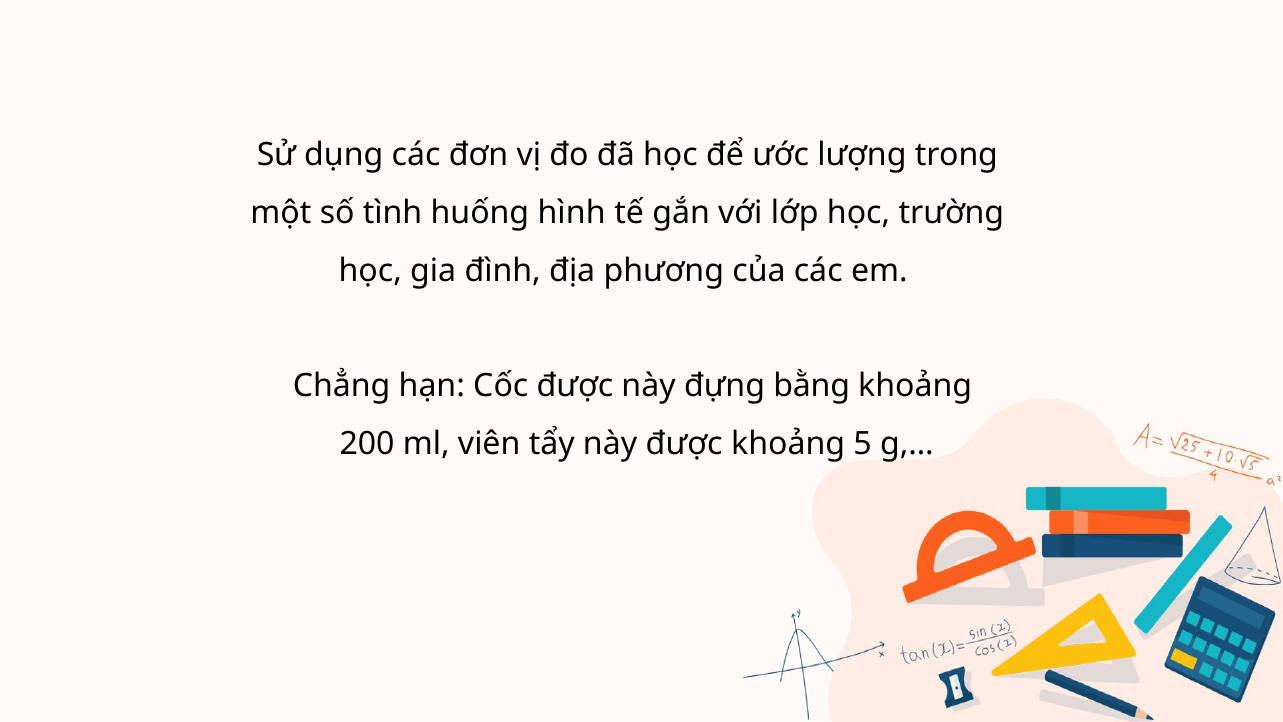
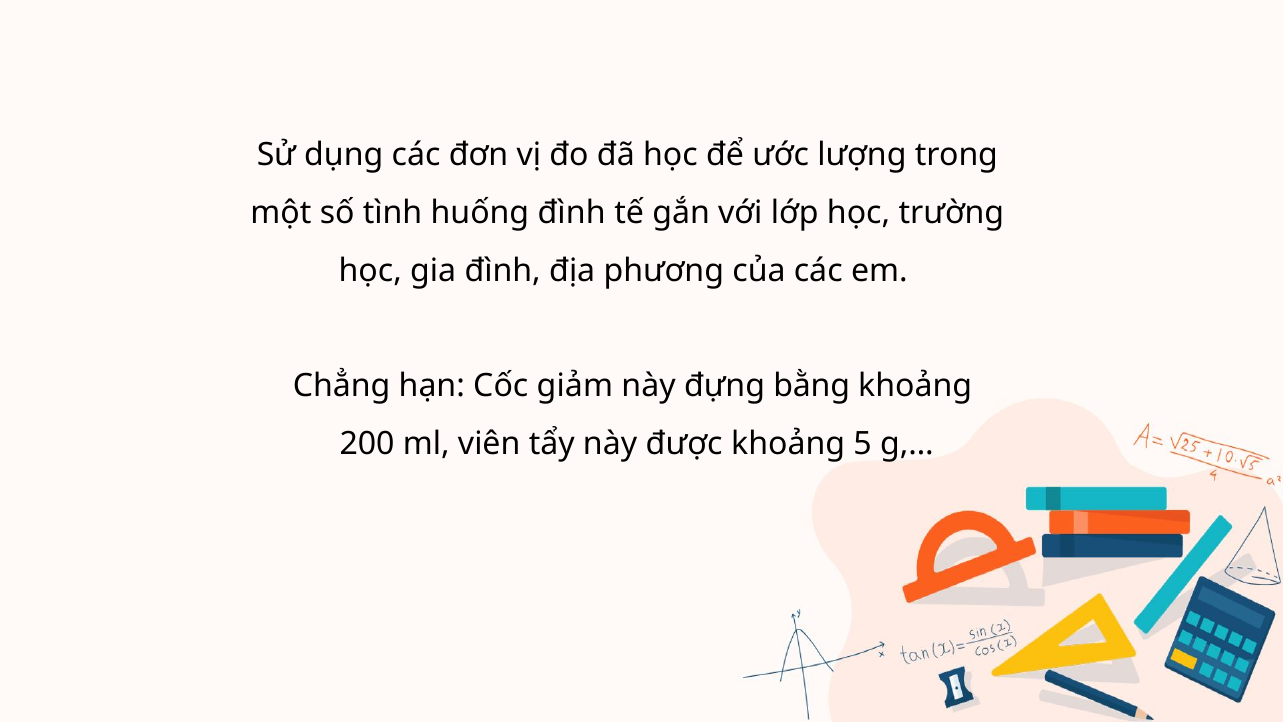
huống hình: hình -> đình (572, 213)
Cốc được: được -> giảm (575, 386)
